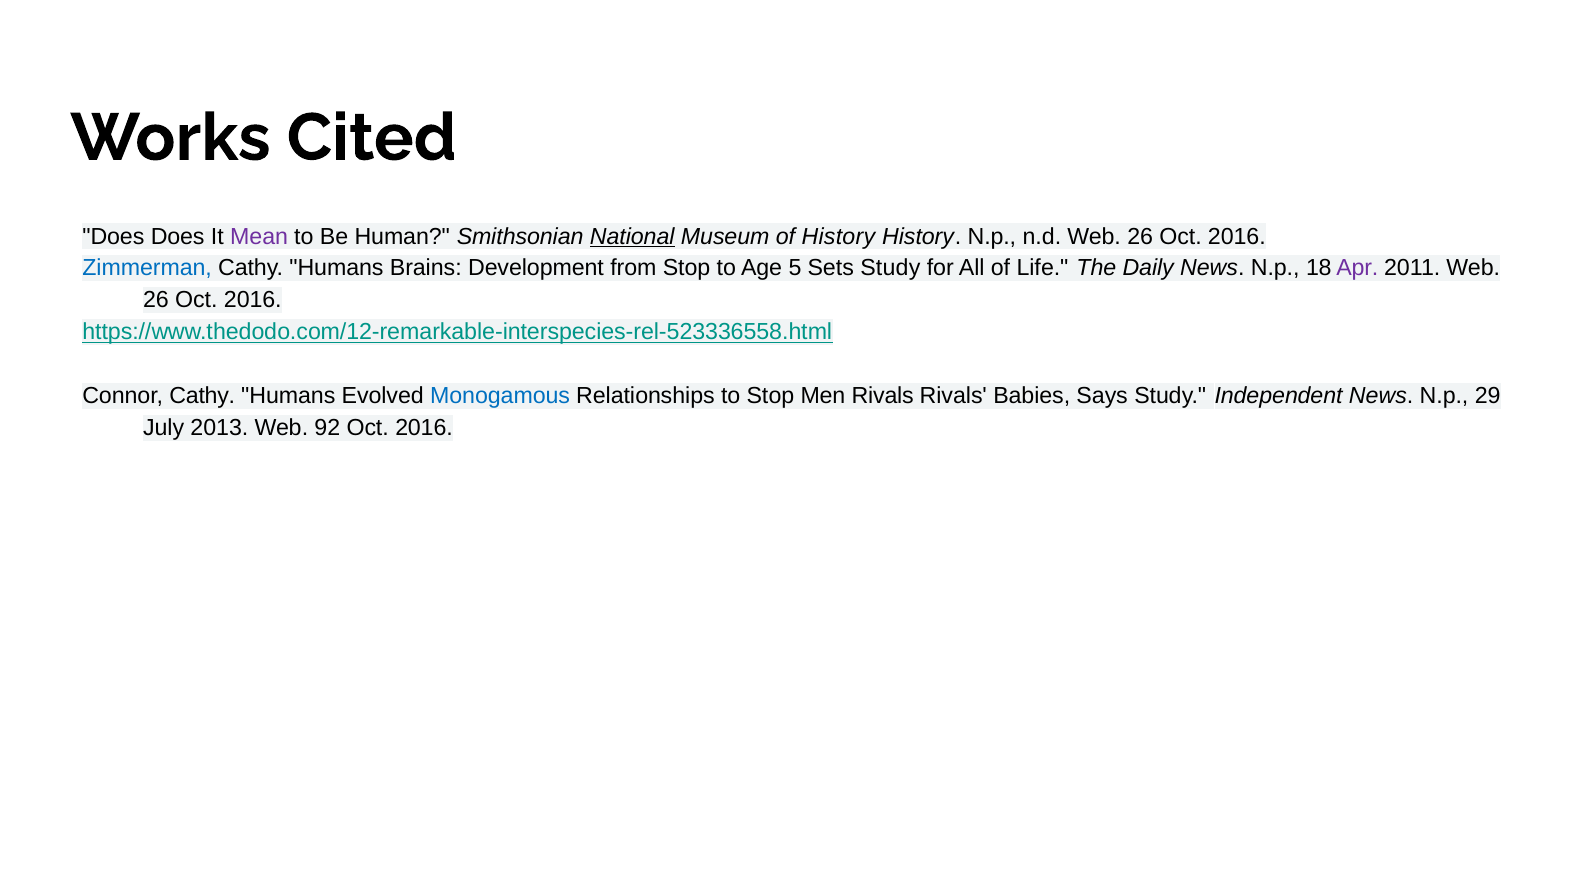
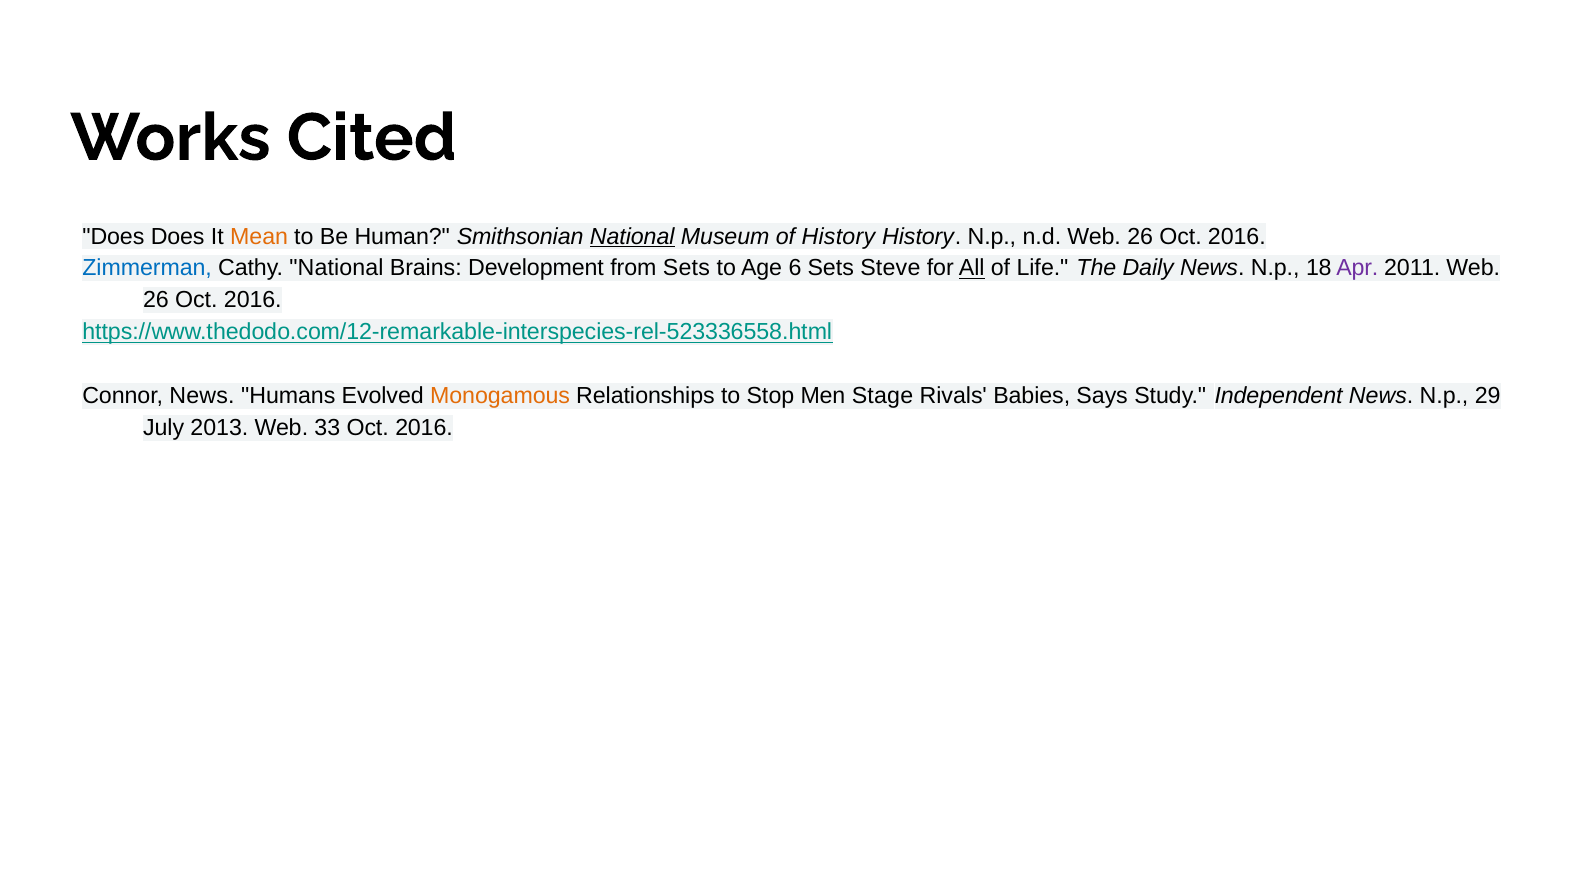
Mean colour: purple -> orange (259, 236)
Humans: Humans -> National (336, 268)
from Stop: Stop -> Sets (686, 268)
5: 5 -> 6 (795, 268)
Sets Study: Study -> Steve (890, 268)
All underline: none -> present (972, 268)
Connor Cathy: Cathy -> News (202, 396)
Monogamous colour: blue -> orange (500, 396)
Men Rivals: Rivals -> Stage (882, 396)
92: 92 -> 33 (327, 428)
